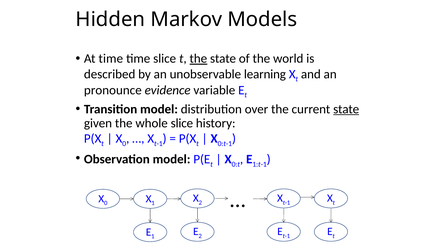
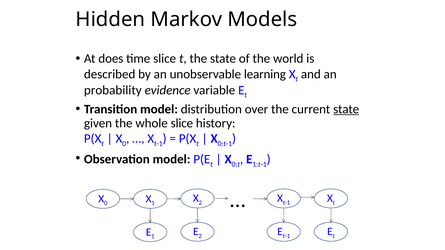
At time: time -> does (111, 59)
the underline: present -> none (198, 59)
pronounce: pronounce -> probability (113, 90)
